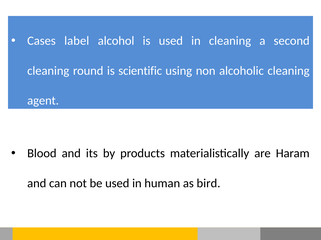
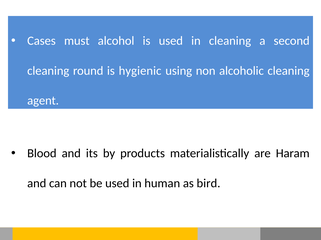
label: label -> must (77, 41)
scientific: scientific -> hygienic (140, 71)
